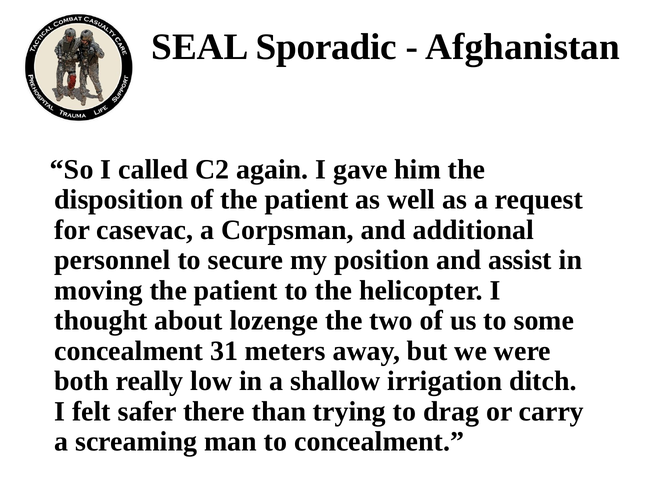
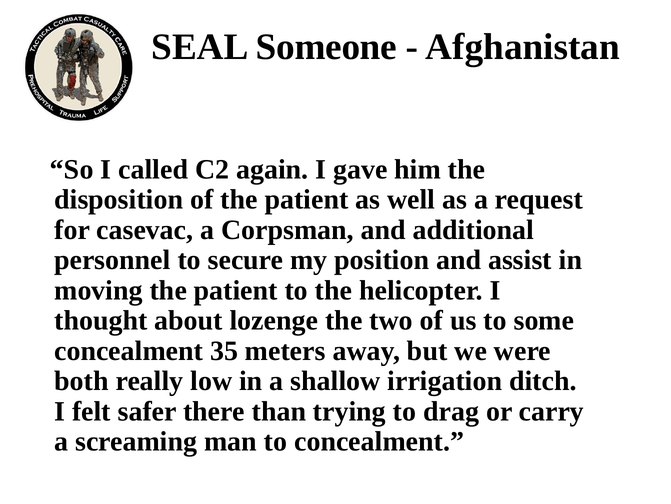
Sporadic: Sporadic -> Someone (326, 47)
31: 31 -> 35 (224, 350)
